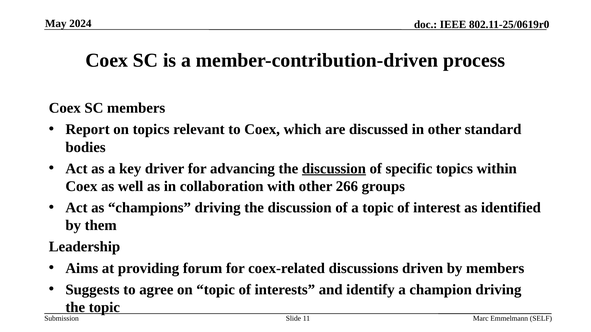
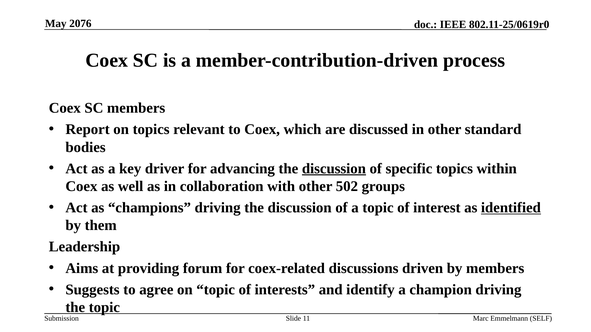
2024: 2024 -> 2076 (80, 23)
266: 266 -> 502 (347, 186)
identified underline: none -> present (511, 208)
